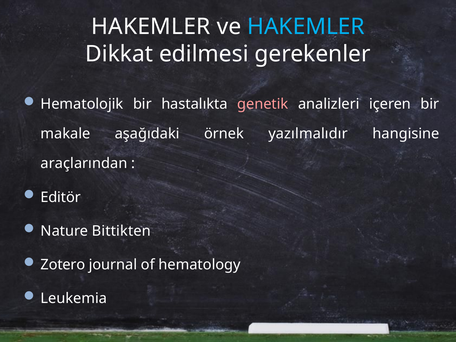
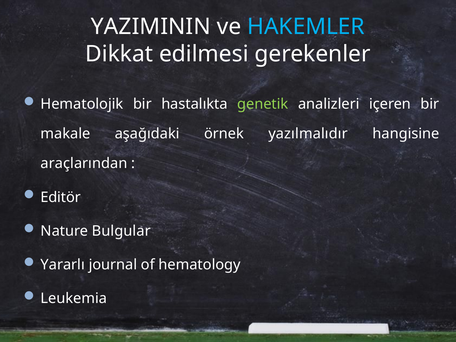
HAKEMLER: HAKEMLER -> YAZIMININ (151, 27)
genetik colour: pink -> light green (263, 104)
Bittikten: Bittikten -> Bulgular (121, 231)
Zotero: Zotero -> Yararlı (63, 265)
